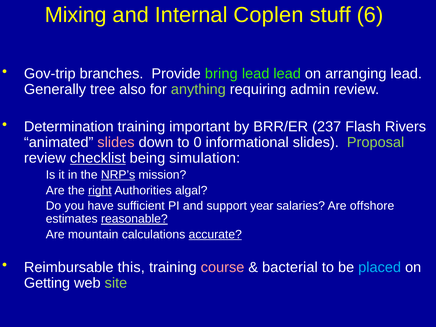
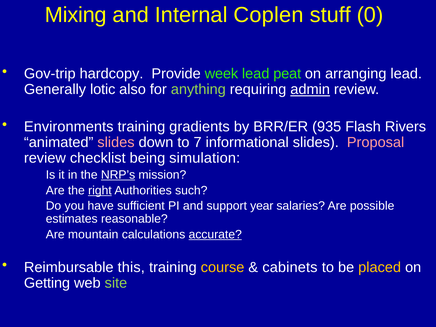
6: 6 -> 0 (370, 15)
branches: branches -> hardcopy (111, 74)
bring: bring -> week (221, 74)
lead lead: lead -> peat (287, 74)
tree: tree -> lotic (103, 90)
admin underline: none -> present (310, 90)
Determination: Determination -> Environments (69, 127)
important: important -> gradients (200, 127)
237: 237 -> 935 (327, 127)
0: 0 -> 7 (198, 142)
Proposal colour: light green -> pink (376, 142)
checklist underline: present -> none (98, 158)
algal: algal -> such (191, 190)
offshore: offshore -> possible (372, 206)
reasonable underline: present -> none (134, 219)
course colour: pink -> yellow (223, 267)
bacterial: bacterial -> cabinets (290, 267)
placed colour: light blue -> yellow (380, 267)
